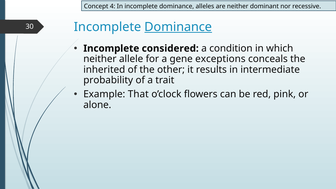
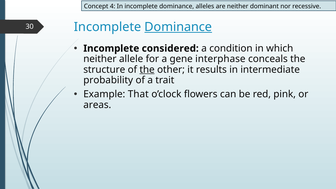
exceptions: exceptions -> interphase (220, 59)
inherited: inherited -> structure (104, 70)
the underline: none -> present (147, 70)
alone: alone -> areas (97, 105)
